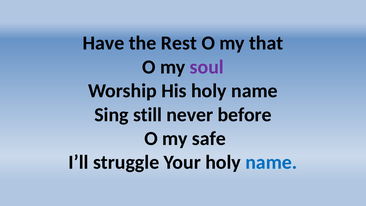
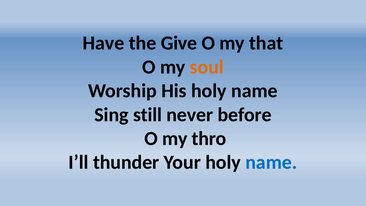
Rest: Rest -> Give (179, 43)
soul colour: purple -> orange (207, 67)
safe: safe -> thro (209, 138)
struggle: struggle -> thunder (126, 162)
